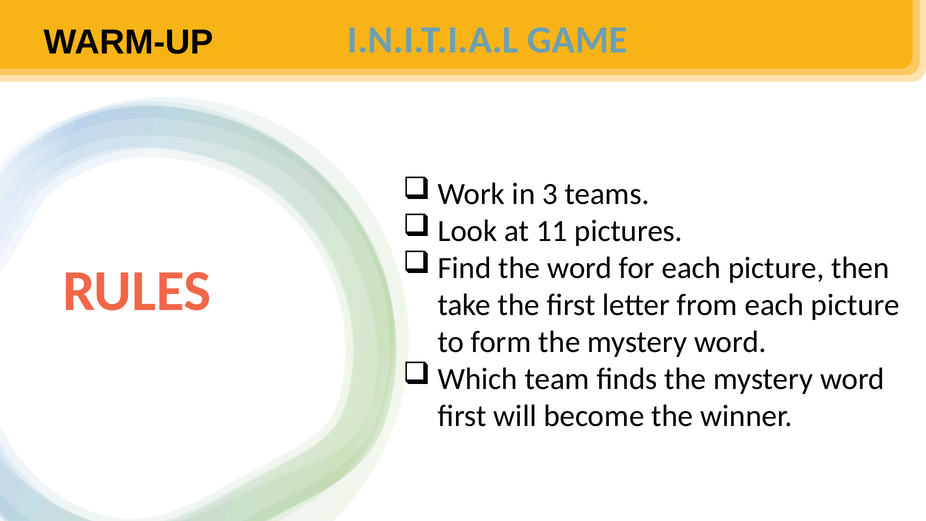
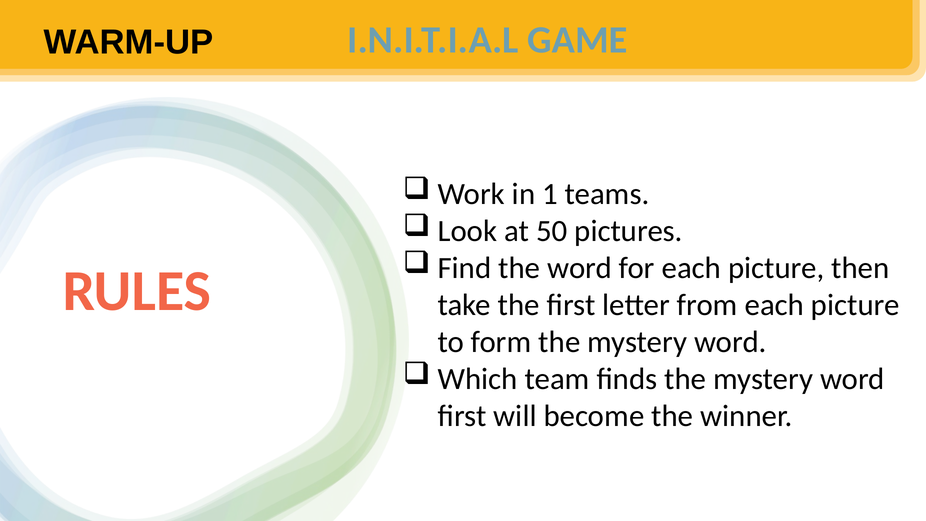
3: 3 -> 1 (550, 194)
11: 11 -> 50 (552, 231)
